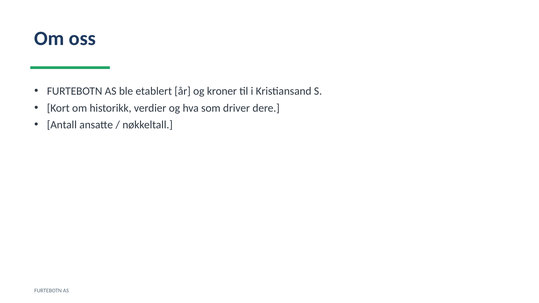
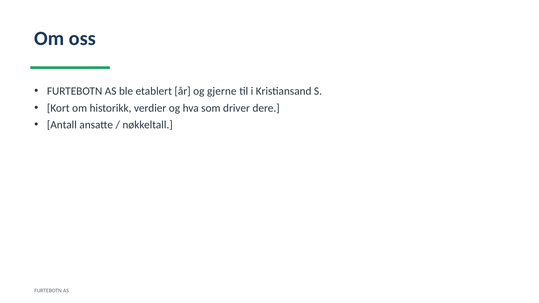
kroner: kroner -> gjerne (222, 91)
